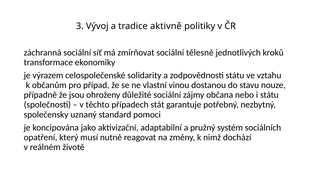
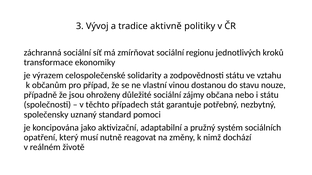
tělesně: tělesně -> regionu (200, 53)
